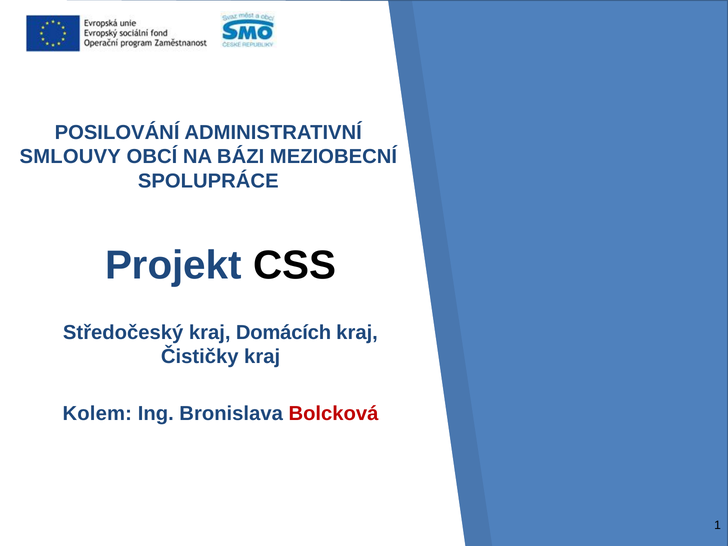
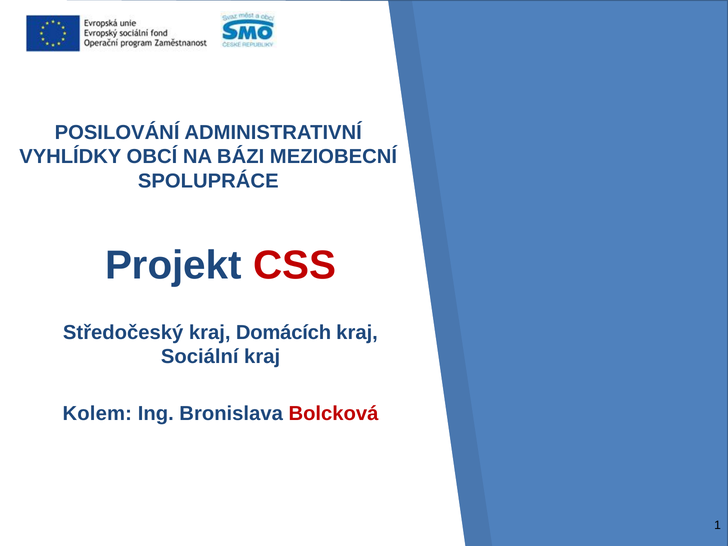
SMLOUVY: SMLOUVY -> VYHLÍDKY (70, 157)
CSS colour: black -> red (295, 265)
Čističky: Čističky -> Sociální (200, 357)
